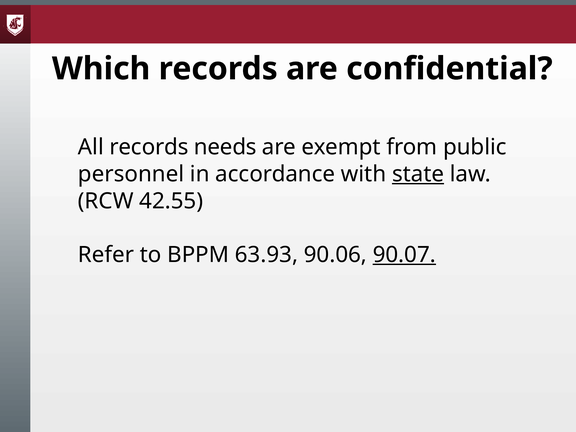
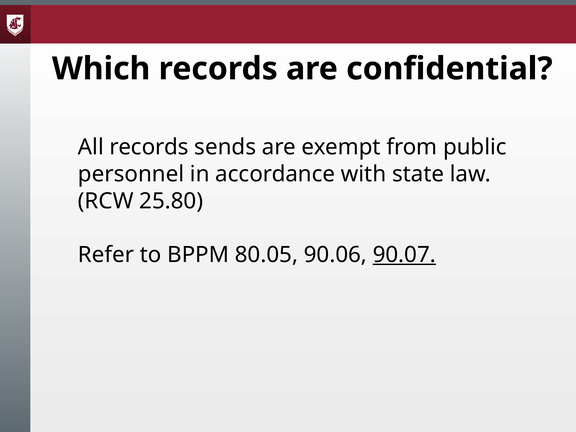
needs: needs -> sends (225, 147)
state underline: present -> none (418, 174)
42.55: 42.55 -> 25.80 (171, 201)
63.93: 63.93 -> 80.05 (266, 255)
